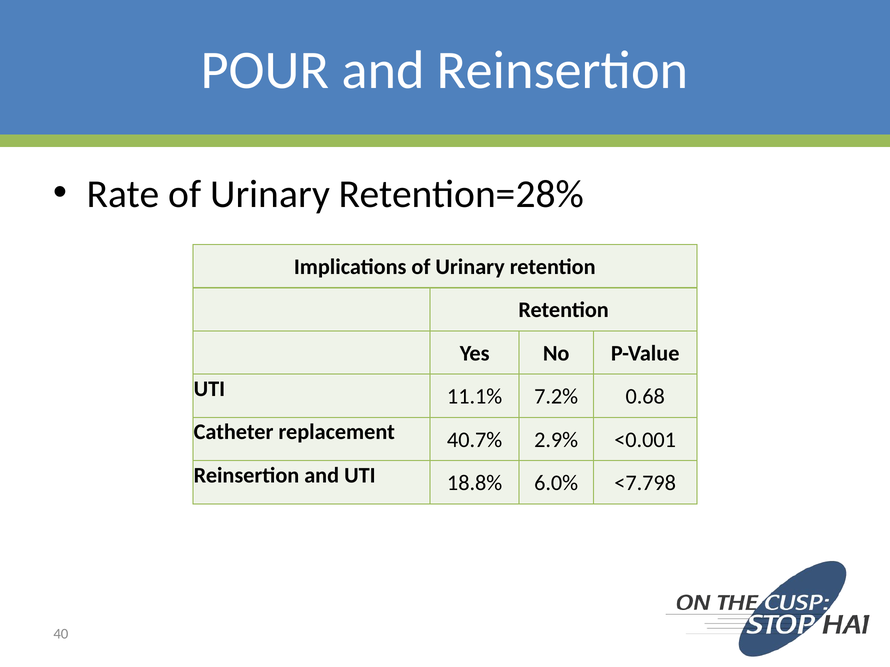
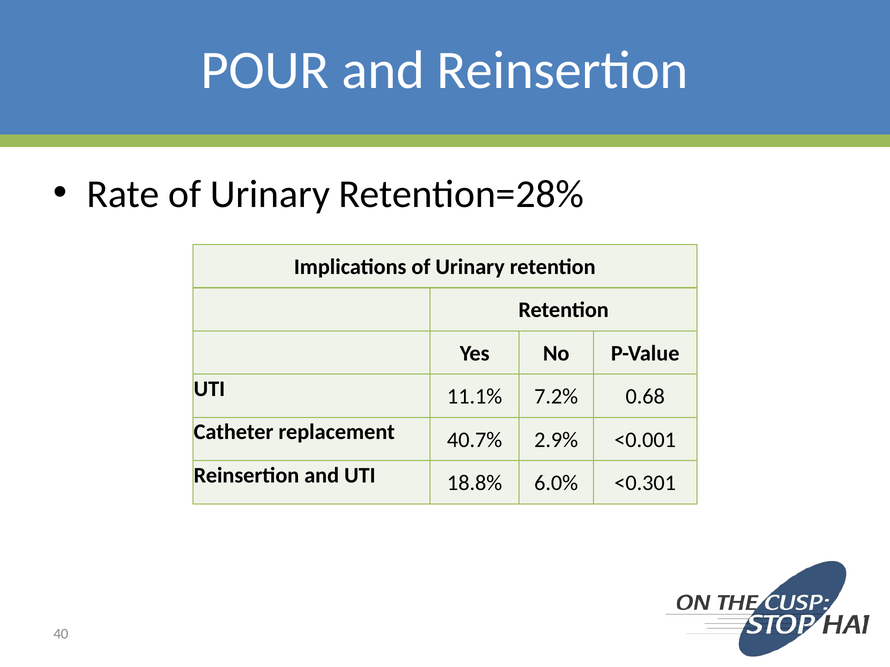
<7.798: <7.798 -> <0.301 (645, 483)
